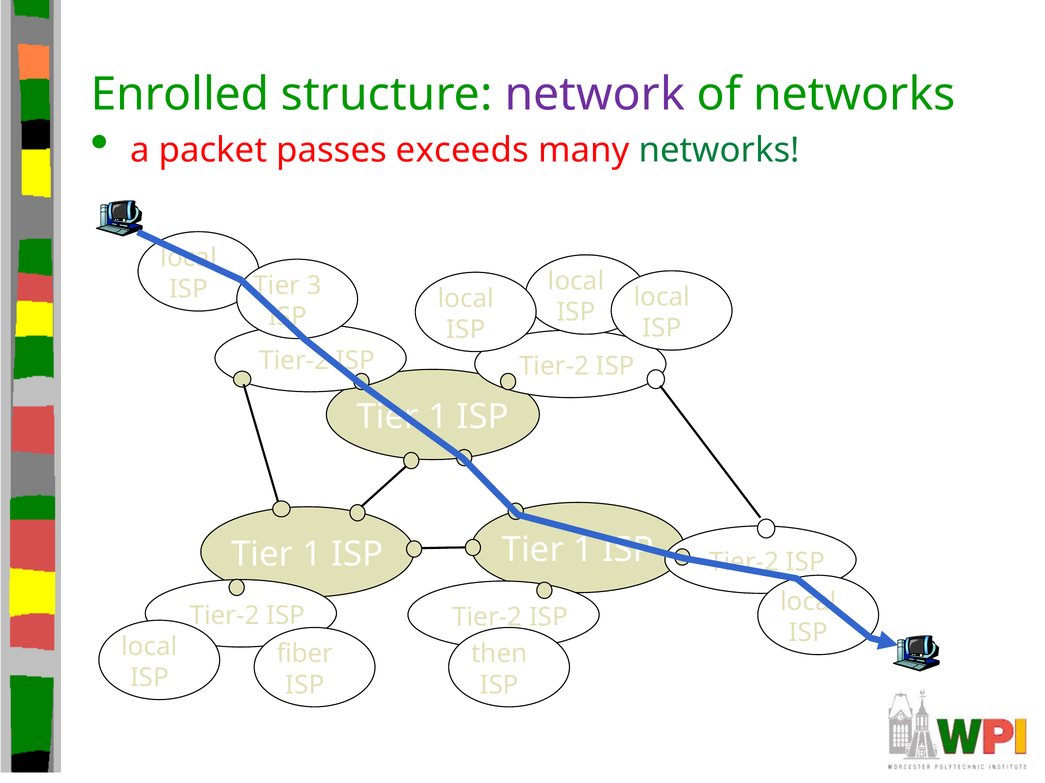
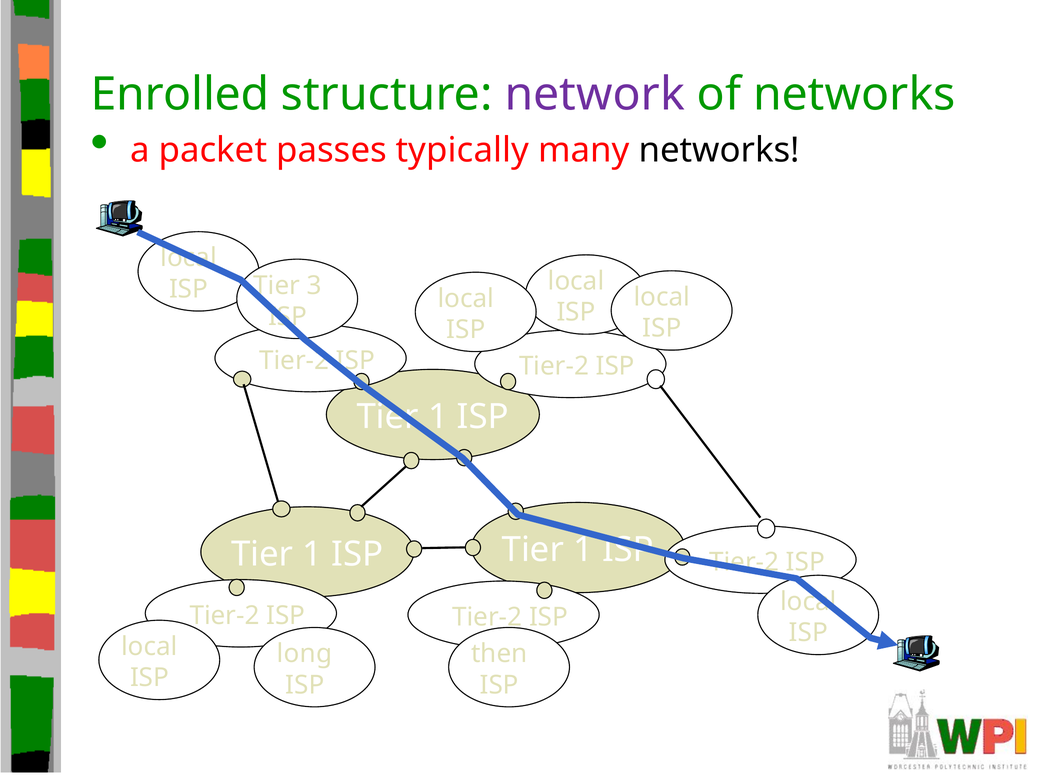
exceeds: exceeds -> typically (462, 150)
networks colour: green -> black (719, 150)
fiber: fiber -> long (305, 654)
